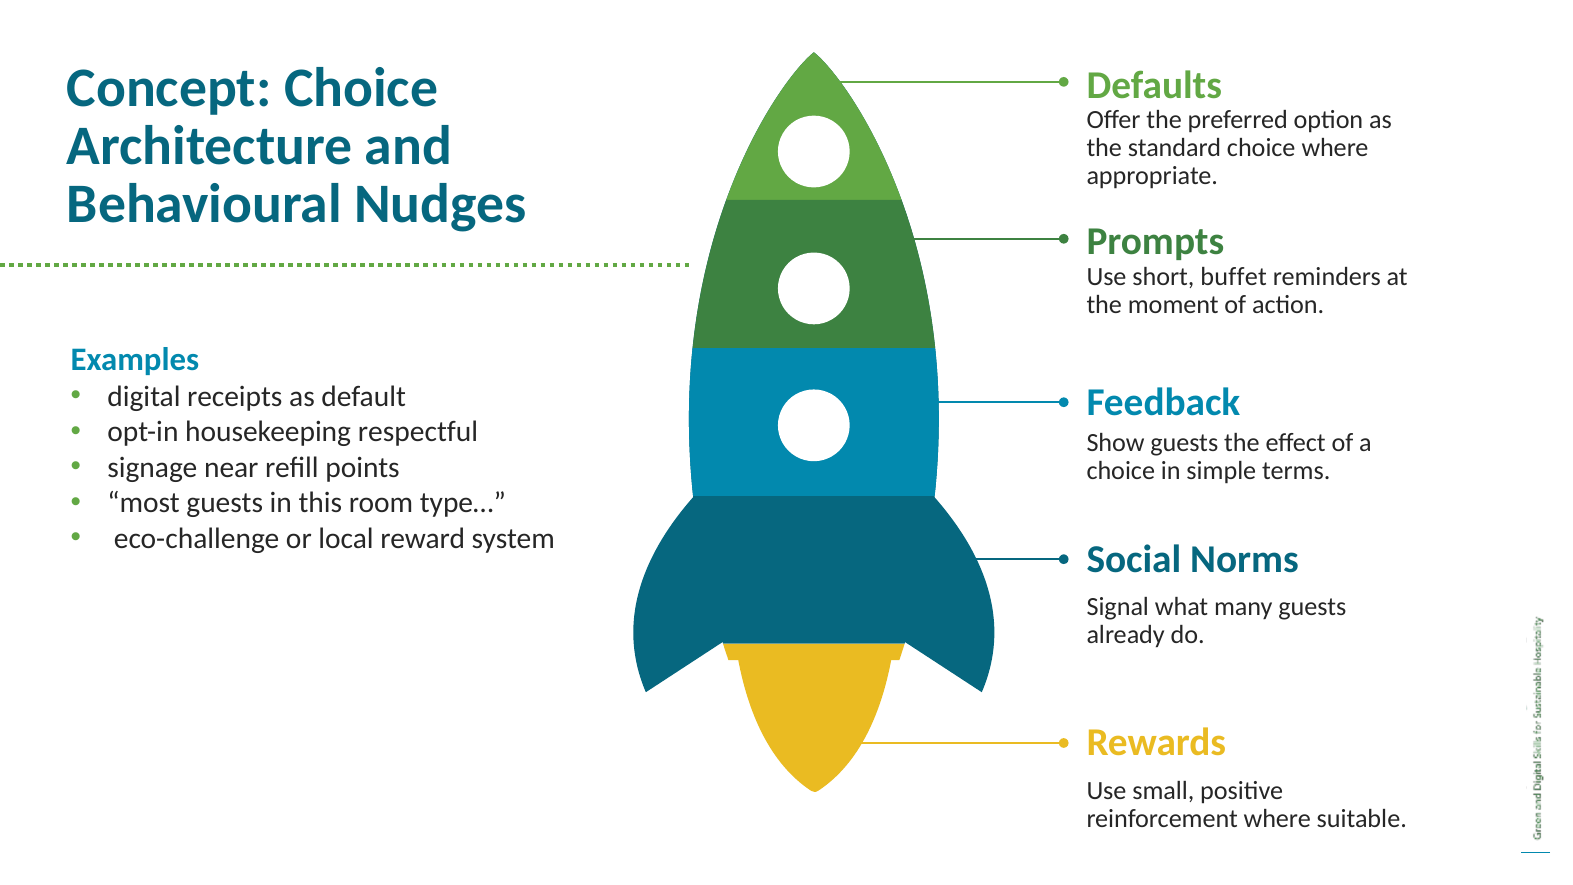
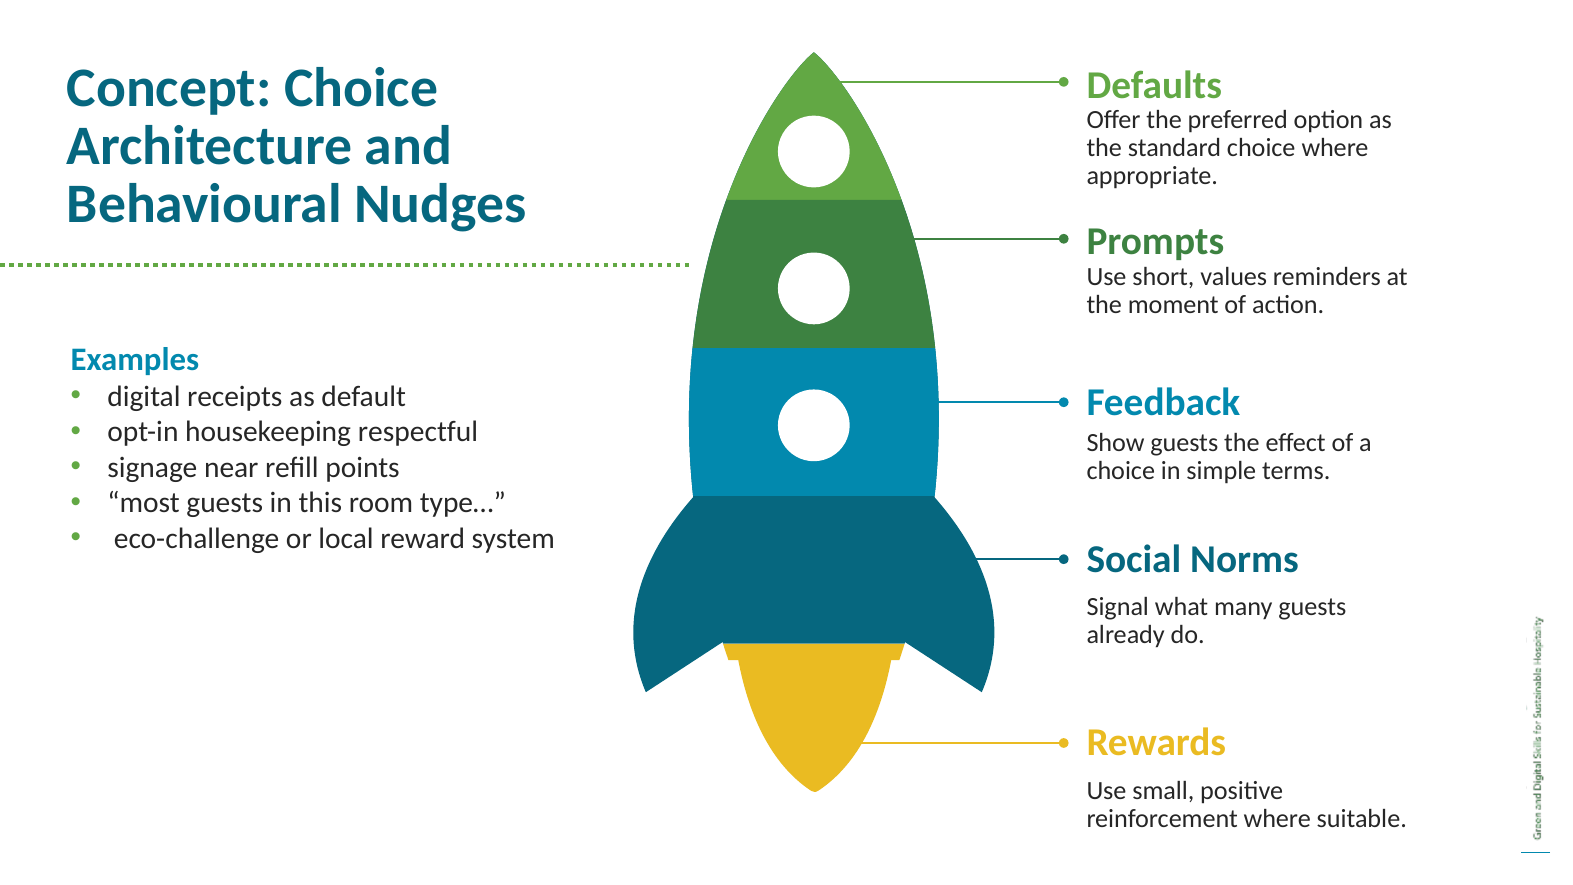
buffet: buffet -> values (1234, 276)
